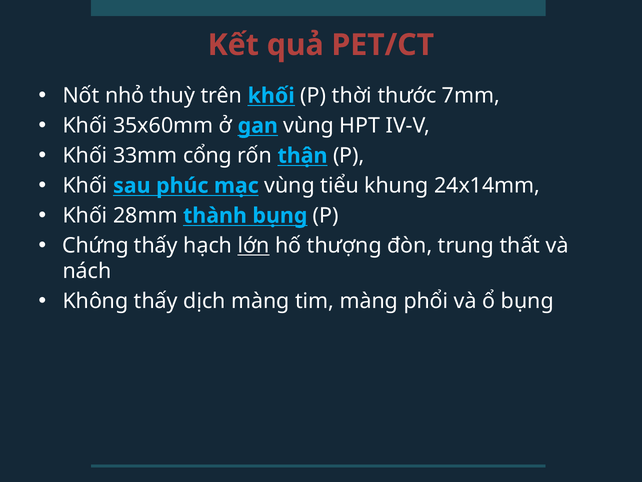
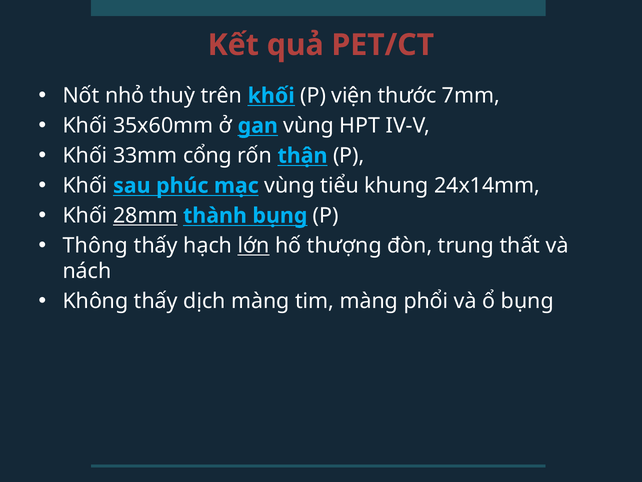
thời: thời -> viện (352, 96)
28mm underline: none -> present (145, 215)
Chứng: Chứng -> Thông (95, 245)
